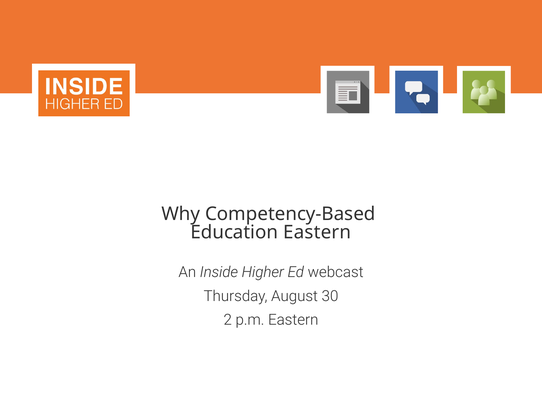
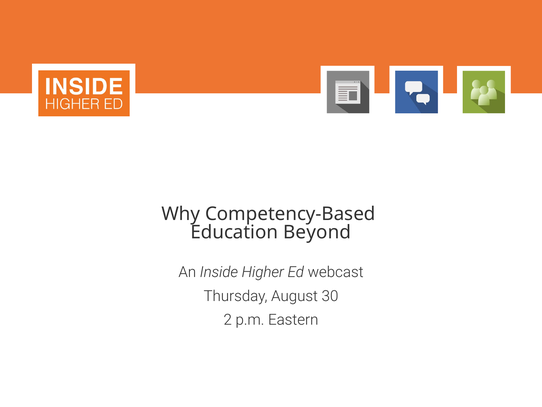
Education Eastern: Eastern -> Beyond (317, 232)
